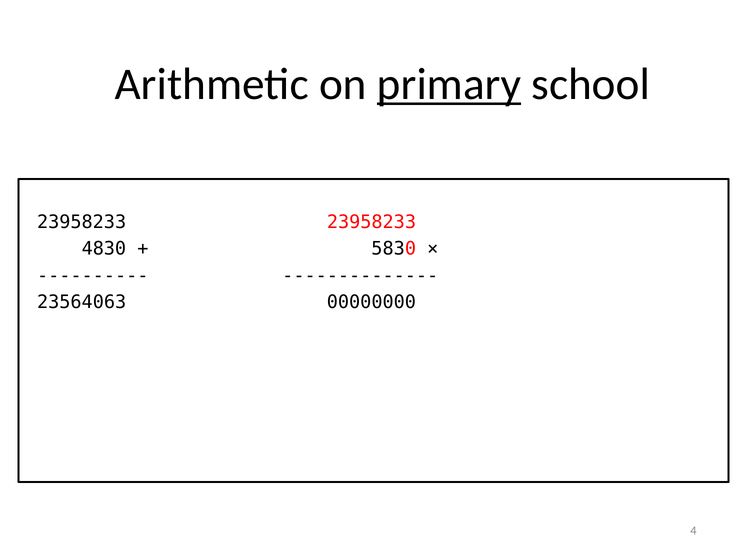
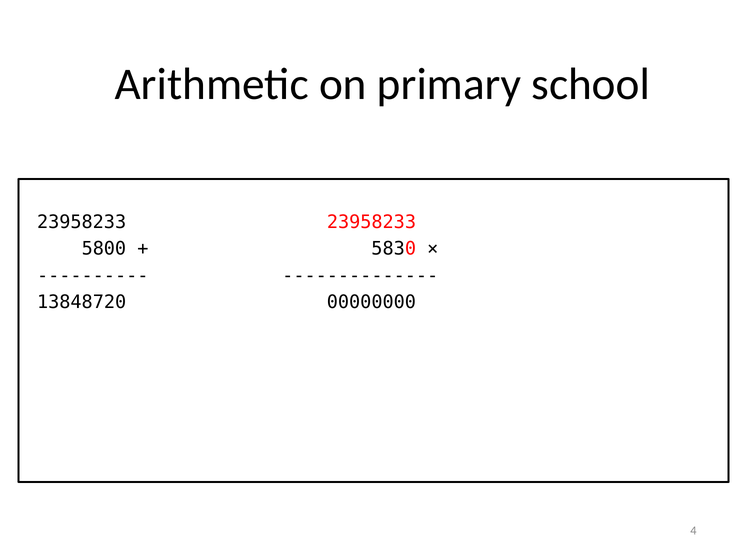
primary underline: present -> none (449, 84)
4830: 4830 -> 5800 (104, 249)
23564063: 23564063 -> 13848720 (82, 302)
